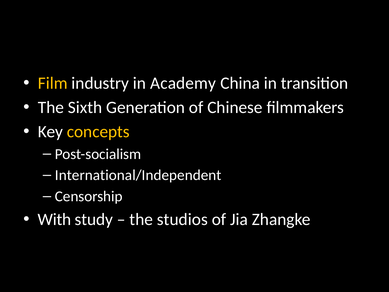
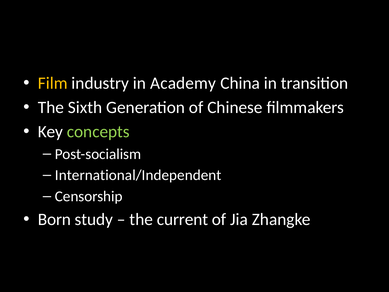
concepts colour: yellow -> light green (98, 132)
With: With -> Born (54, 219)
studios: studios -> current (182, 219)
